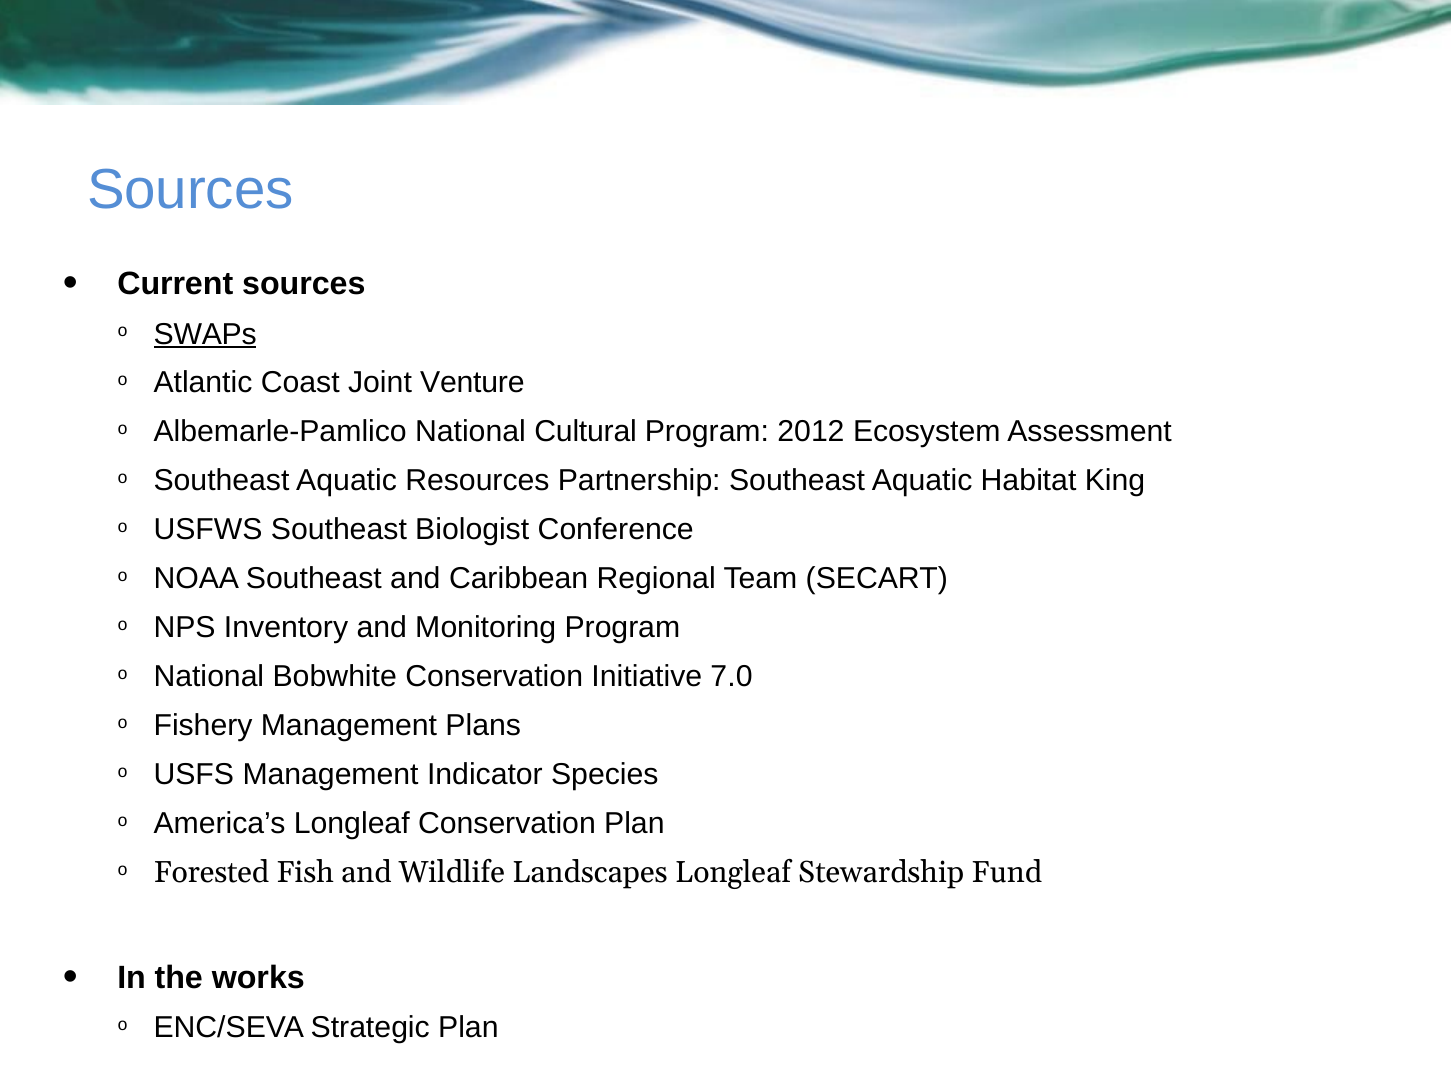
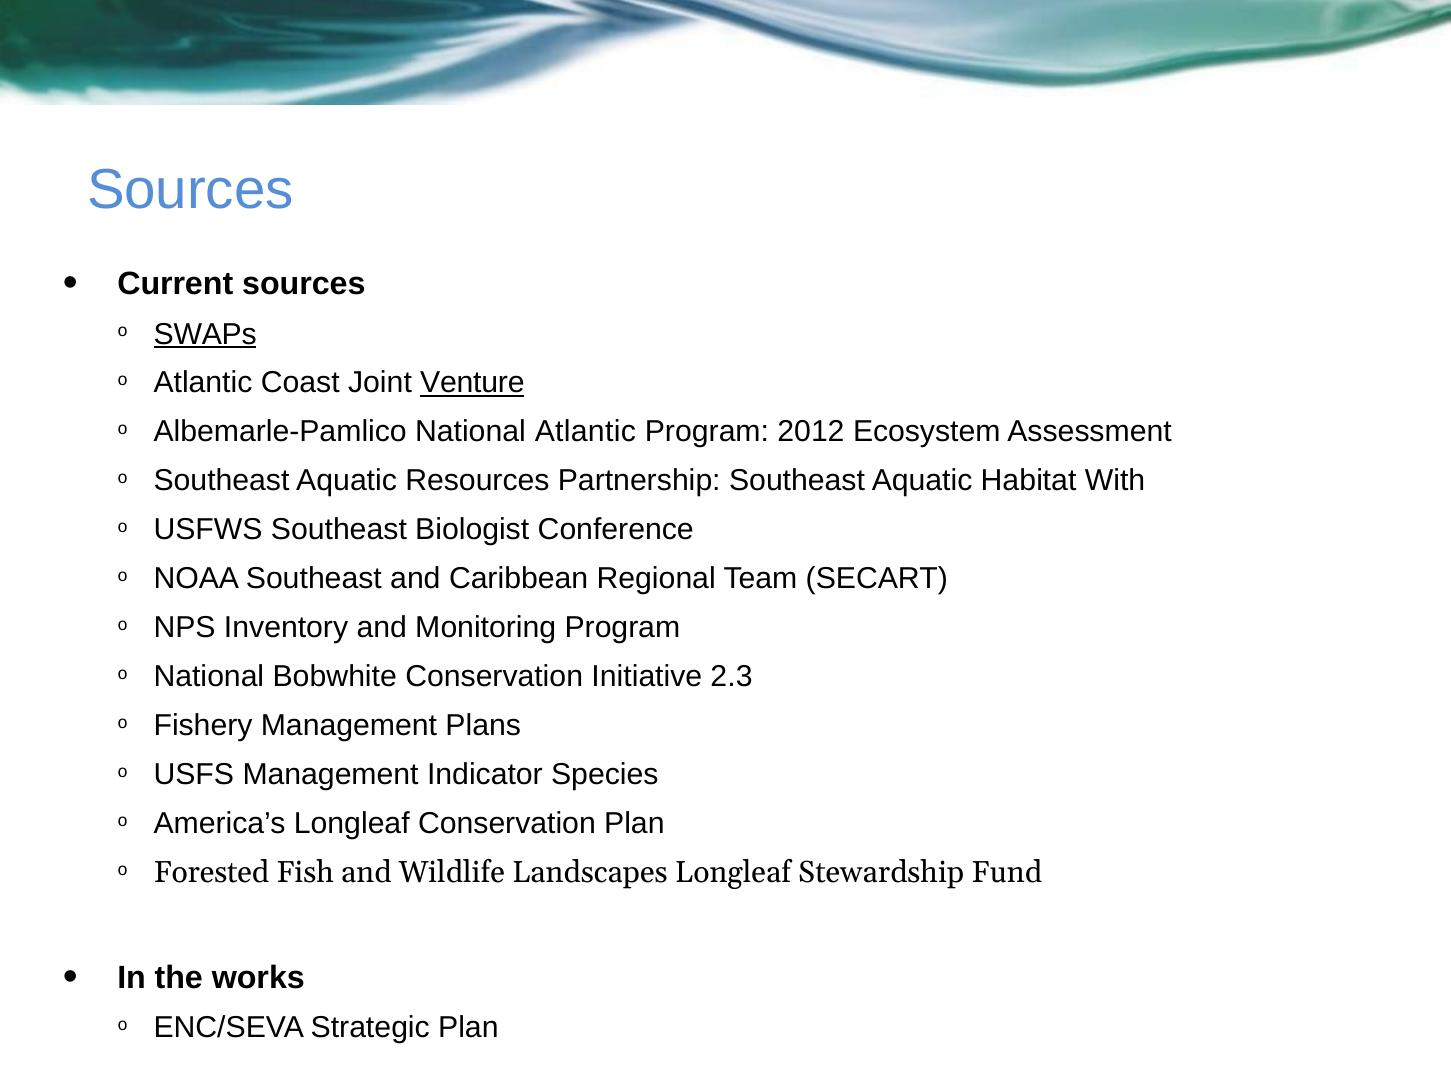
Venture underline: none -> present (472, 383)
National Cultural: Cultural -> Atlantic (585, 432)
King: King -> With (1115, 481)
7.0: 7.0 -> 2.3 (732, 677)
